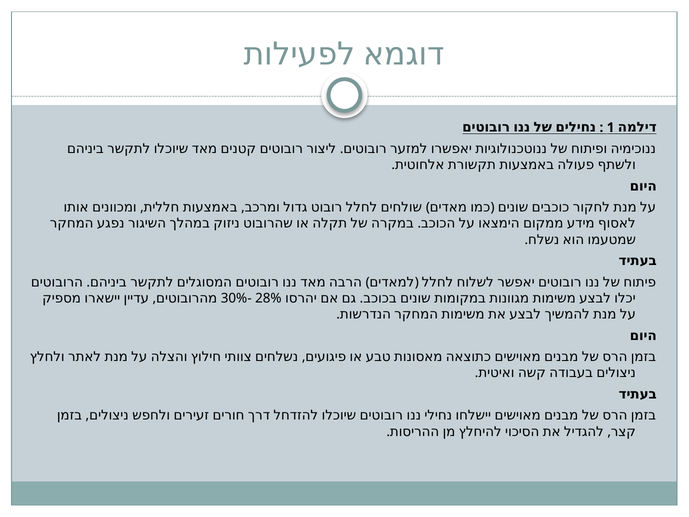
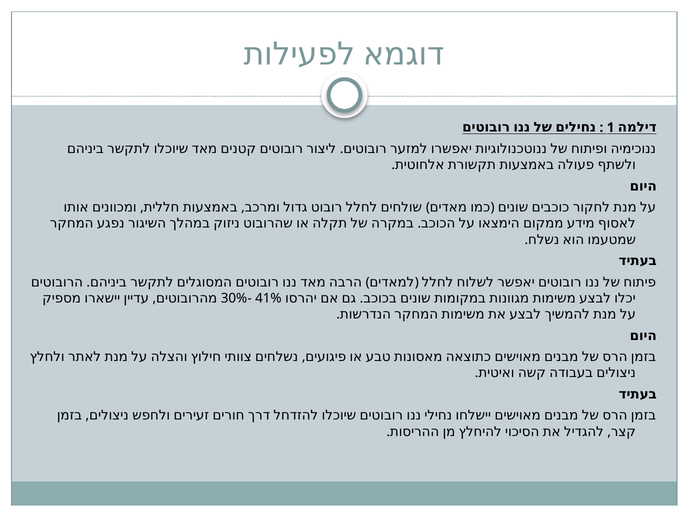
28%: 28% -> 41% (268, 298)
